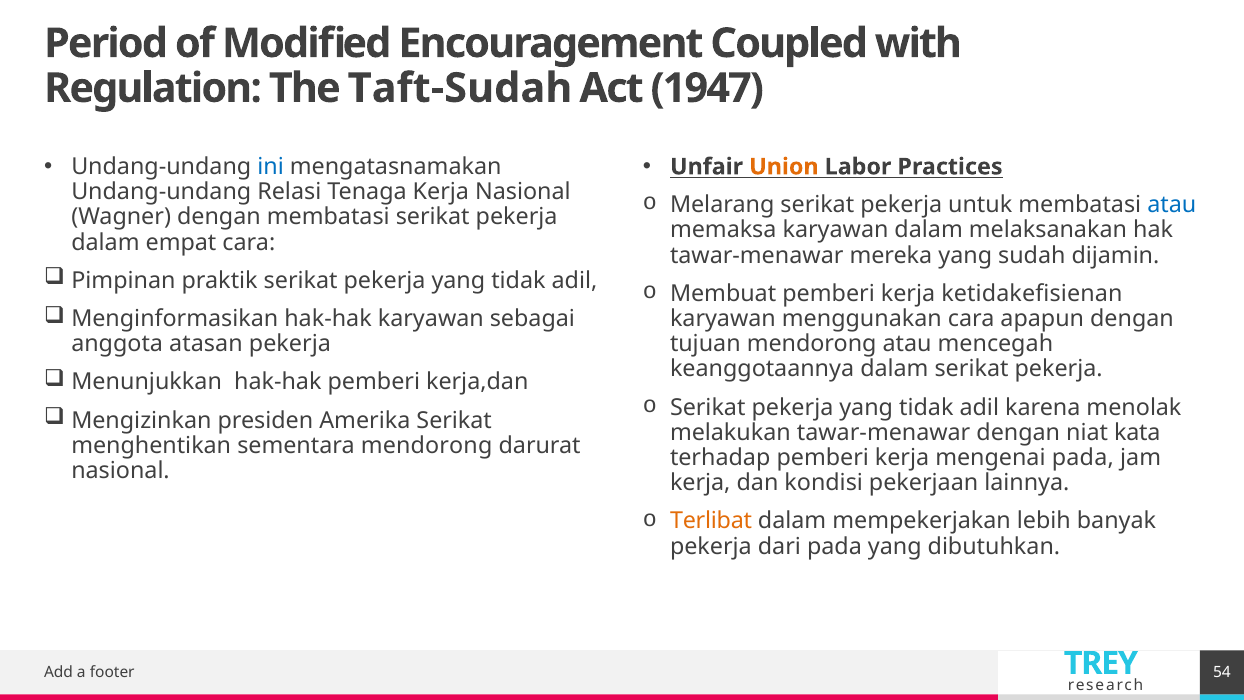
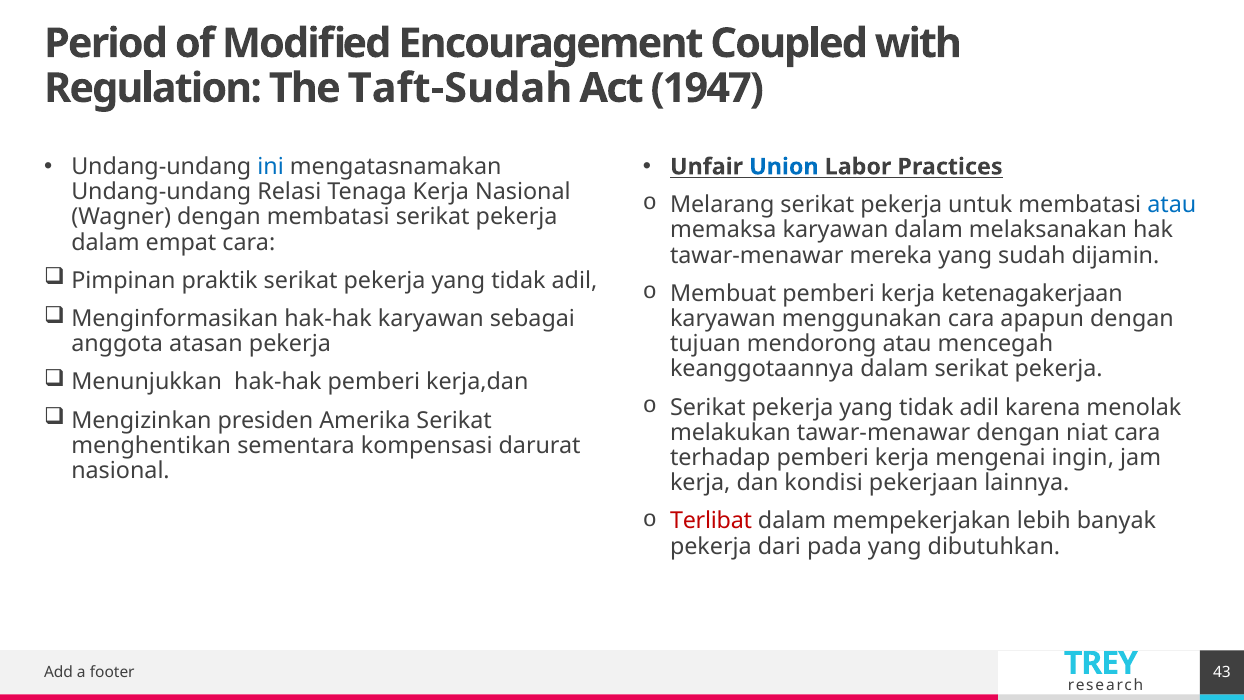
Union colour: orange -> blue (784, 167)
ketidakefisienan: ketidakefisienan -> ketenagakerjaan (1032, 293)
niat kata: kata -> cara (1137, 432)
sementara mendorong: mendorong -> kompensasi (427, 445)
mengenai pada: pada -> ingin (1083, 458)
Terlibat colour: orange -> red (711, 521)
54: 54 -> 43 (1222, 672)
